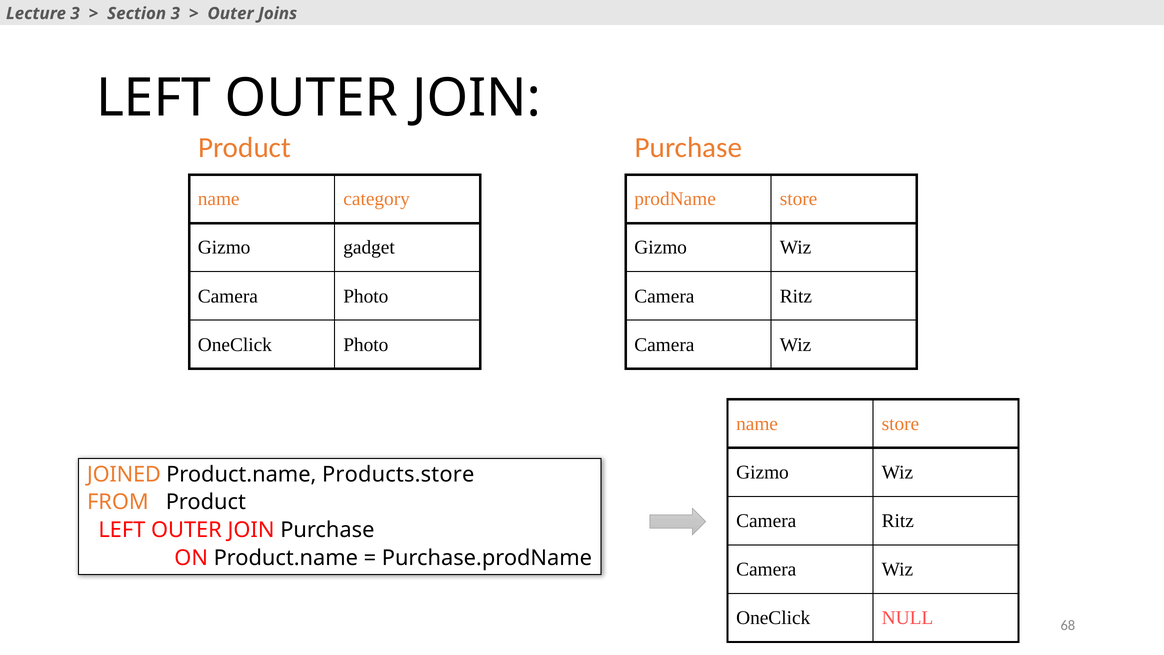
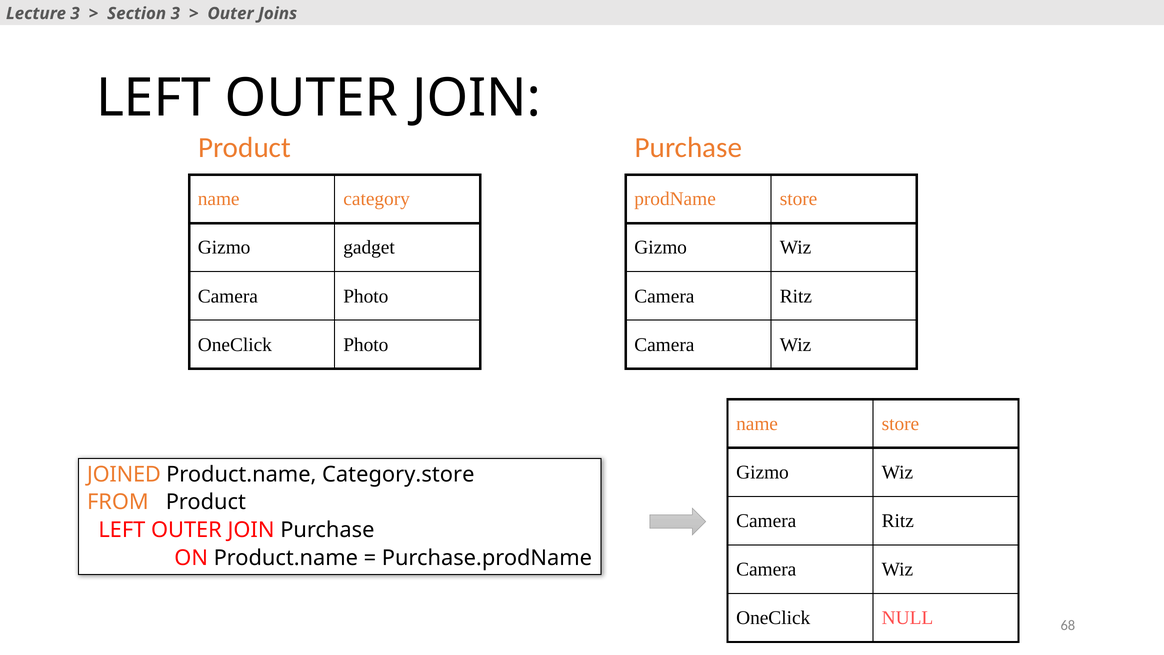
Products.store: Products.store -> Category.store (398, 474)
